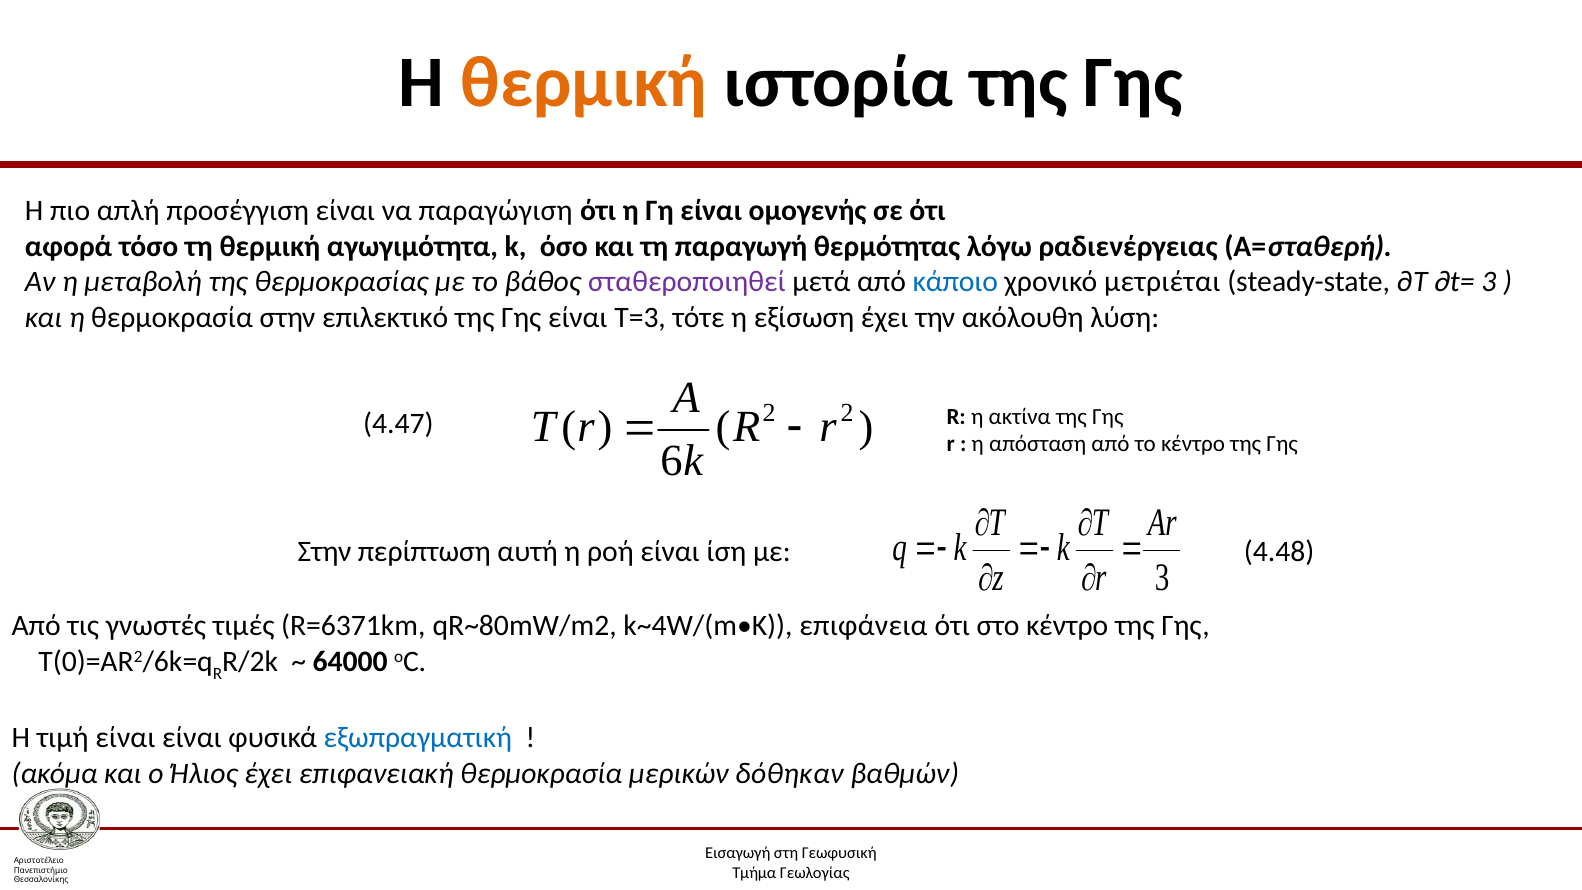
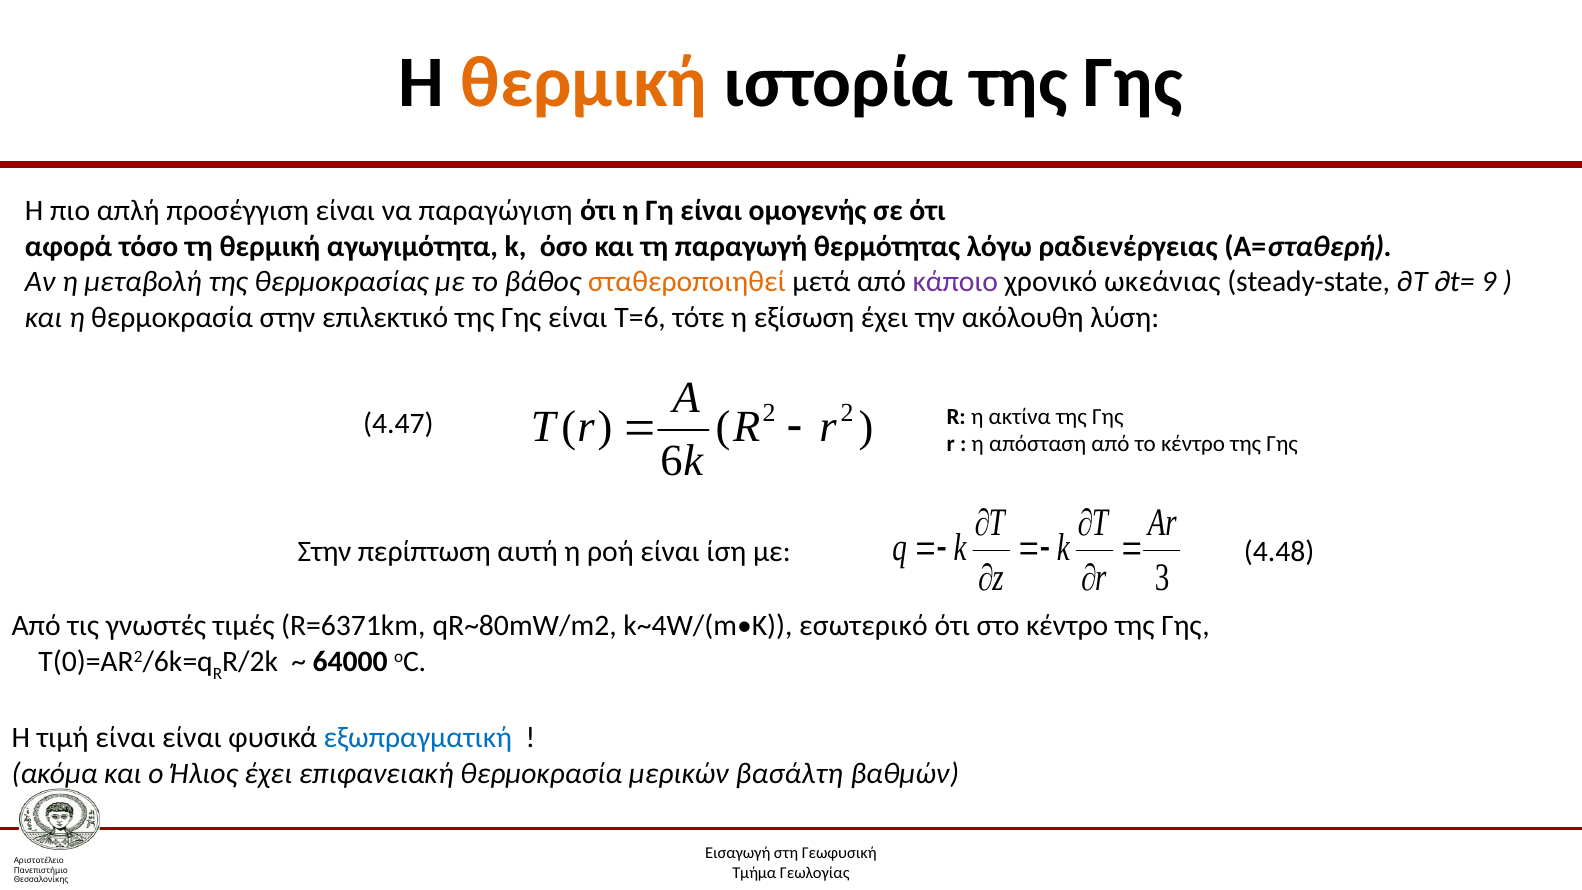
σταθεροποιηθεί colour: purple -> orange (687, 282)
κάποιο colour: blue -> purple (955, 282)
μετριέται: μετριέται -> ωκεάνιας (1162, 282)
∂t= 3: 3 -> 9 (1489, 282)
T=3: T=3 -> T=6 (640, 317)
επιφάνεια: επιφάνεια -> εσωτερικό (863, 626)
δόθηκαν: δόθηκαν -> βασάλτη (789, 773)
